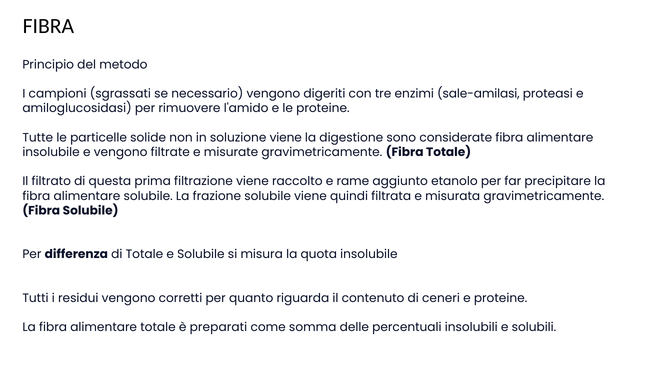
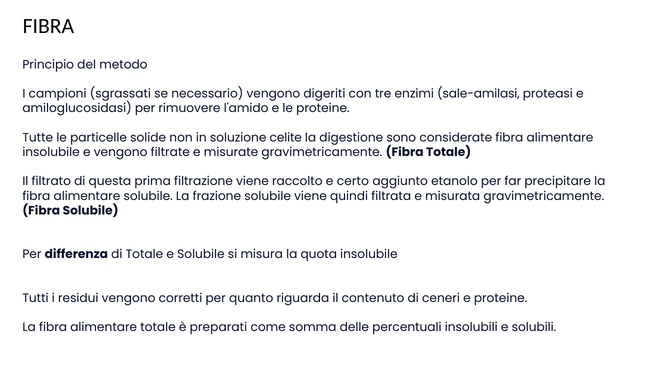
soluzione viene: viene -> celite (286, 138)
rame: rame -> certo (353, 181)
